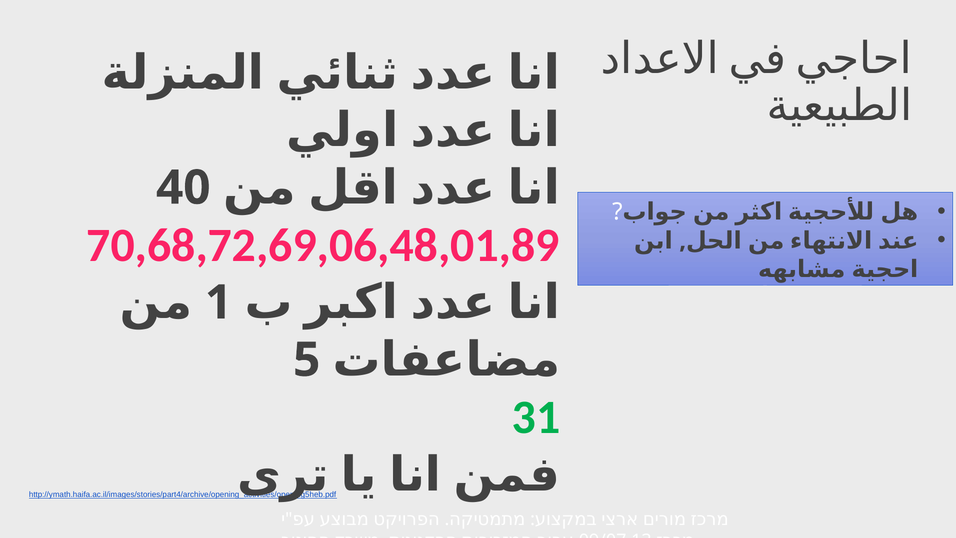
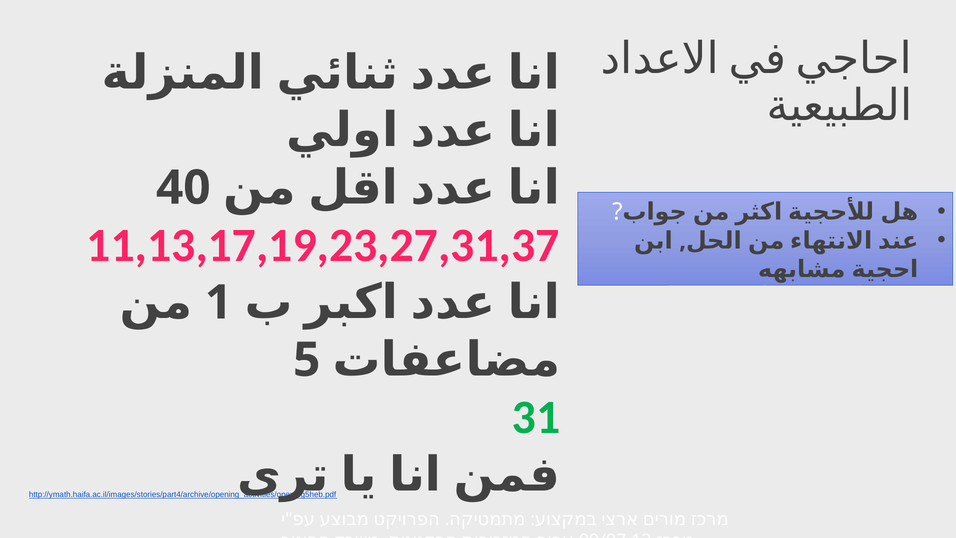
70,68,72,69,06,48,01,89: 70,68,72,69,06,48,01,89 -> 11,13,17,19,23,27,31,37 (323, 245)
